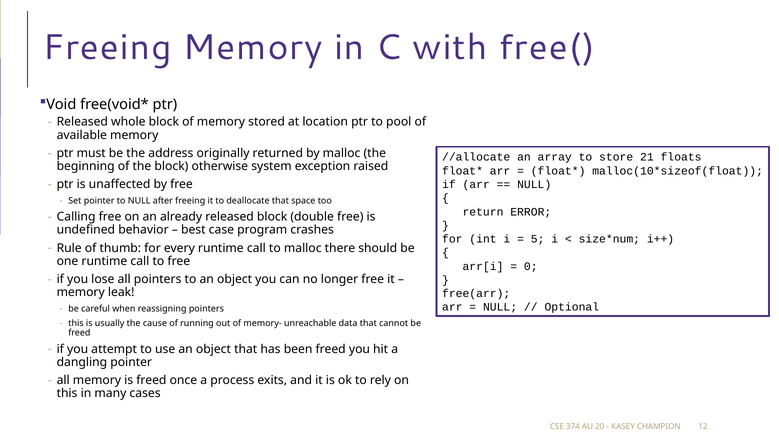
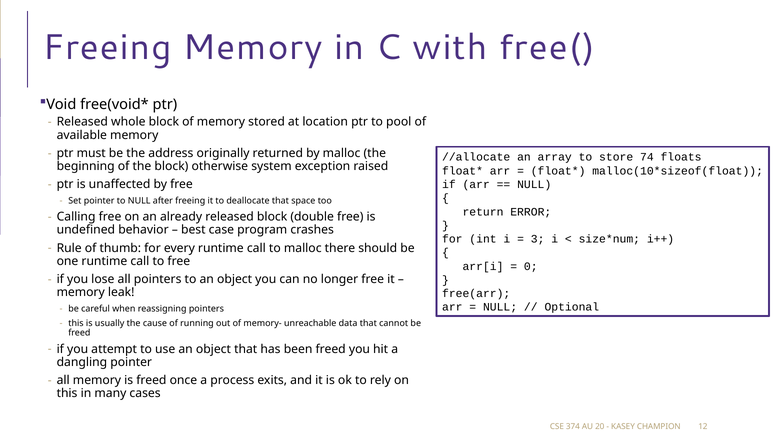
21: 21 -> 74 (647, 157)
5: 5 -> 3 (538, 239)
